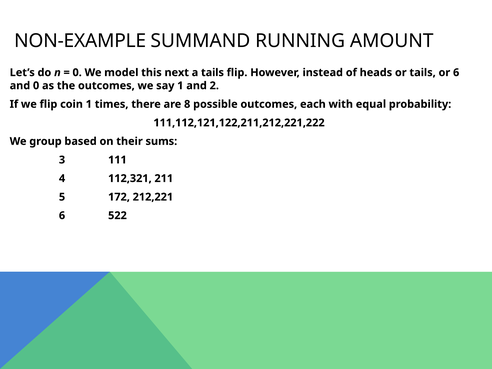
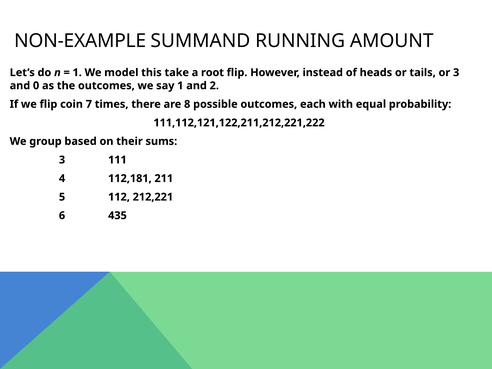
0: 0 -> 1 (77, 73)
next: next -> take (177, 73)
a tails: tails -> root (212, 73)
or 6: 6 -> 3 (456, 73)
coin 1: 1 -> 7 (89, 104)
112,321: 112,321 -> 112,181 (130, 178)
172: 172 -> 112 (119, 197)
522: 522 -> 435 (117, 216)
